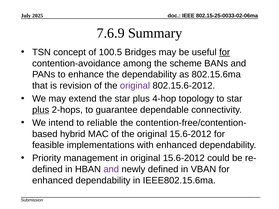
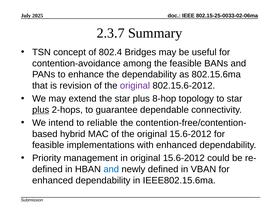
7.6.9: 7.6.9 -> 2.3.7 (111, 33)
100.5: 100.5 -> 802.4 (110, 52)
for underline: present -> none (225, 52)
the scheme: scheme -> feasible (186, 63)
4-hop: 4-hop -> 8-hop (164, 99)
and colour: purple -> blue (111, 169)
